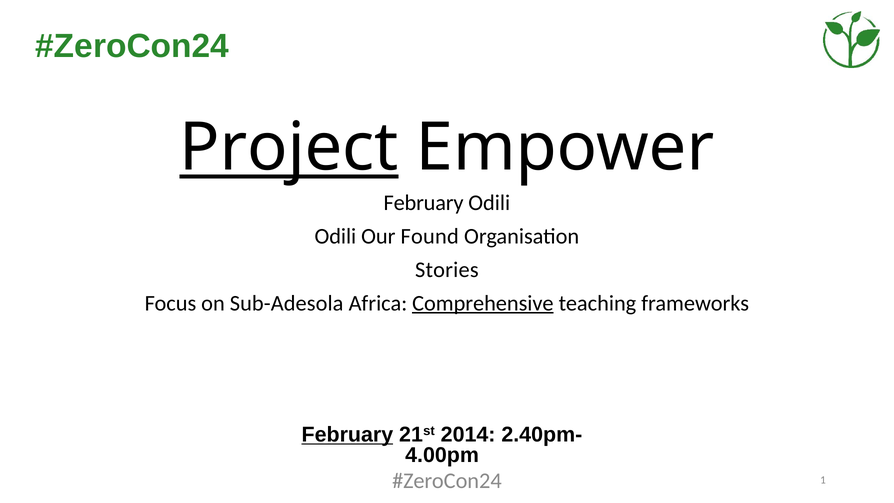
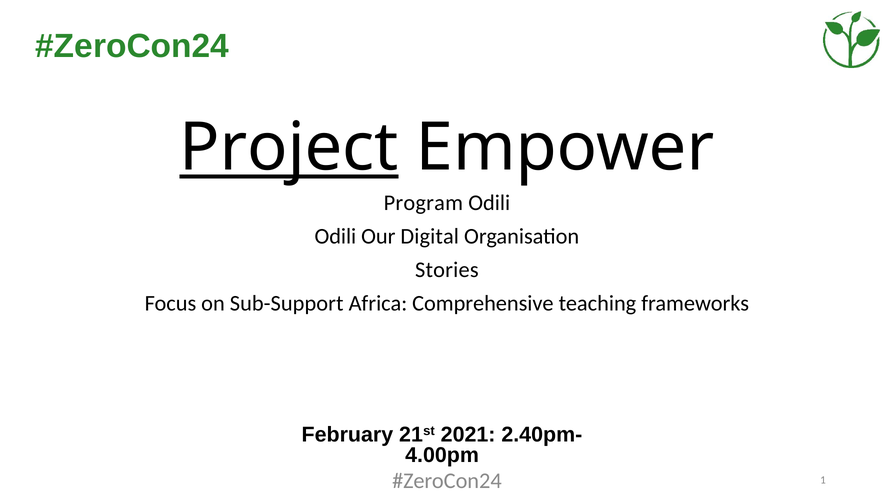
February: February -> Program (423, 203)
Found: Found -> Digital (430, 236)
Sub-Adesola: Sub-Adesola -> Sub-Support (287, 303)
Comprehensive underline: present -> none (483, 303)
February underline: present -> none (347, 435)
2014: 2014 -> 2021 (468, 435)
